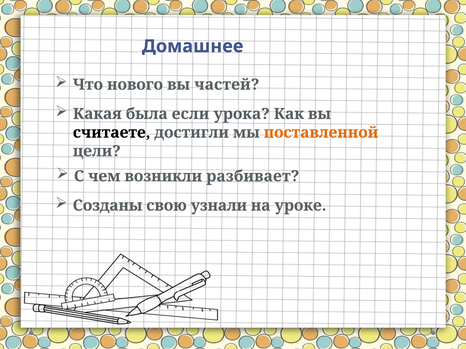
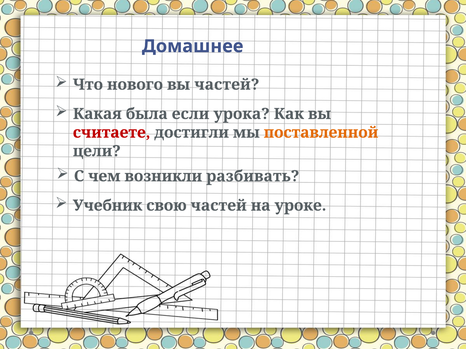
считаете colour: black -> red (112, 133)
разбивает: разбивает -> разбивать (253, 176)
Созданы: Созданы -> Учебник (108, 206)
свою узнали: узнали -> частей (219, 206)
